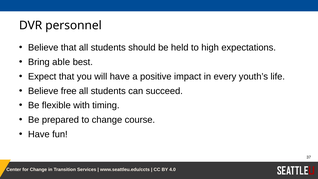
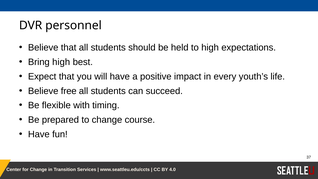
Bring able: able -> high (61, 62)
